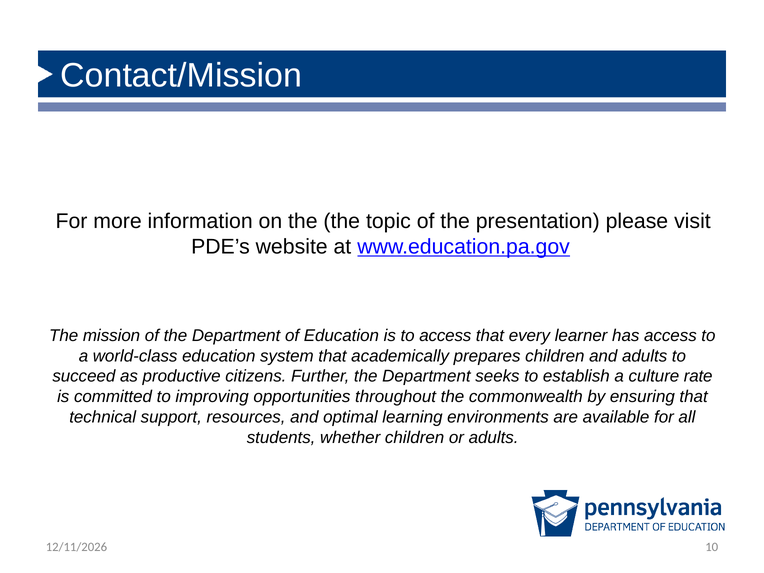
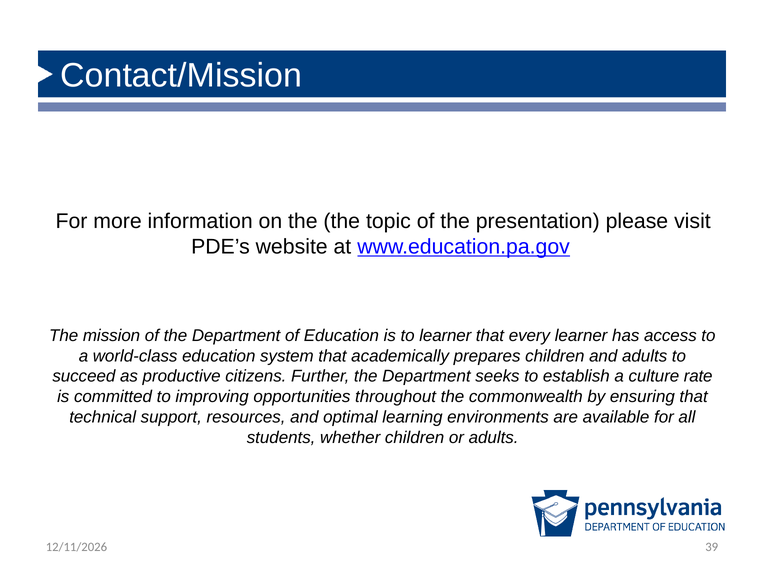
to access: access -> learner (445, 336)
10: 10 -> 39 (712, 547)
